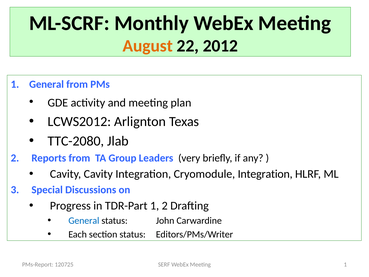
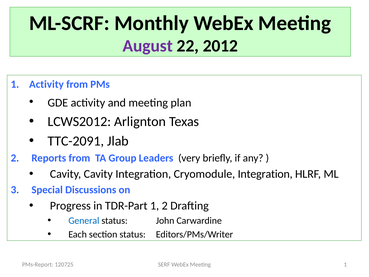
August colour: orange -> purple (148, 46)
1 General: General -> Activity (46, 84)
TTC-2080: TTC-2080 -> TTC-2091 (76, 141)
